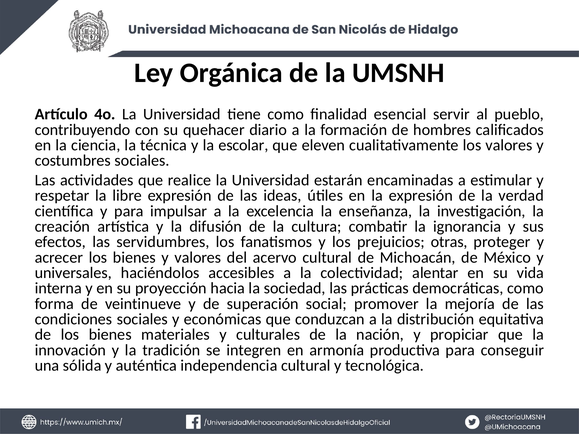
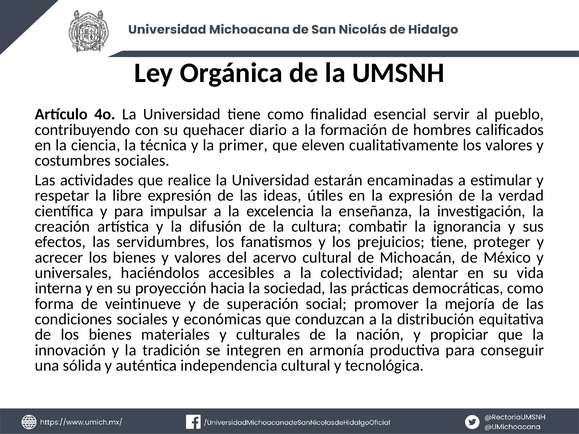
escolar: escolar -> primer (243, 145)
prejuicios otras: otras -> tiene (449, 242)
